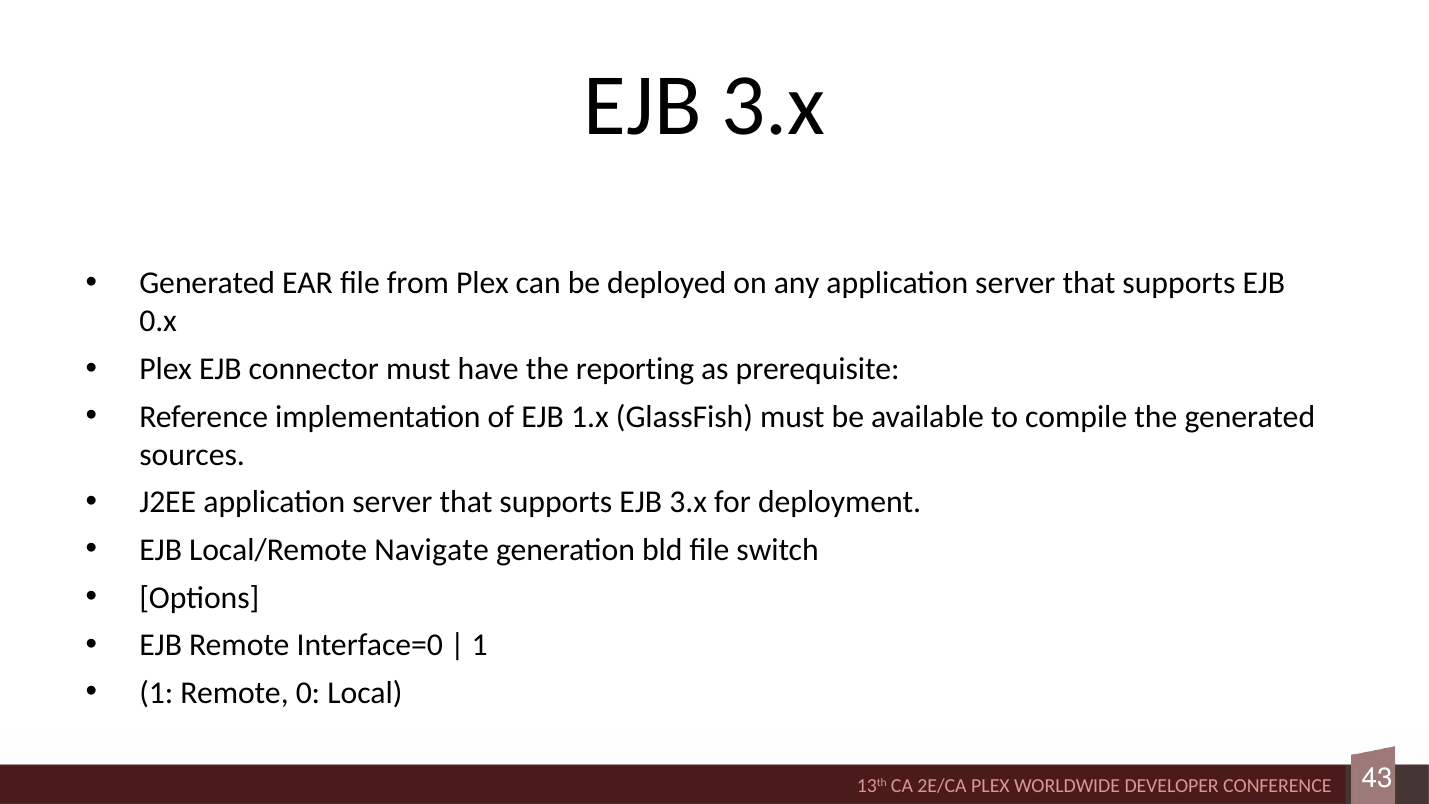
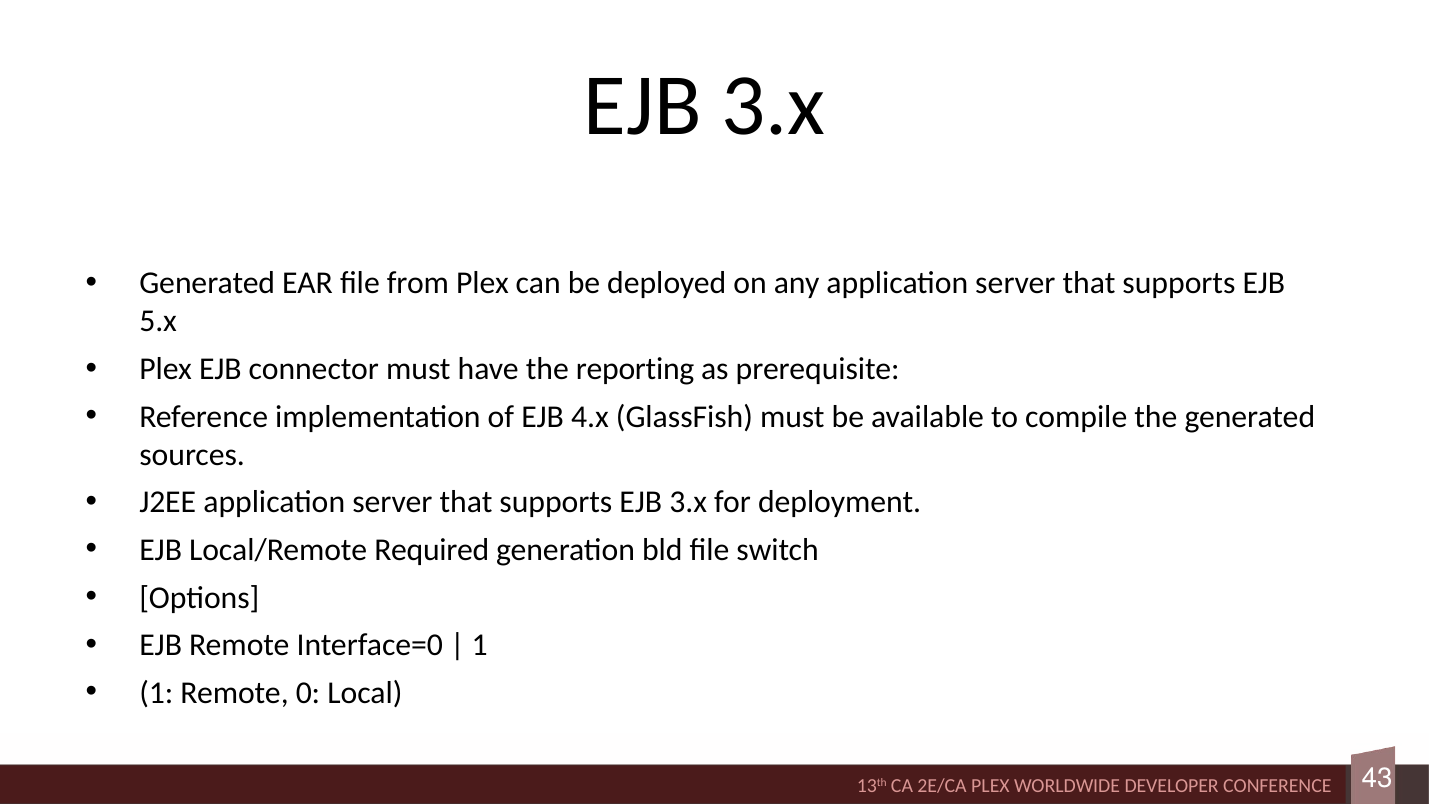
0.x: 0.x -> 5.x (158, 321)
1.x: 1.x -> 4.x (590, 417)
Navigate: Navigate -> Required (432, 550)
